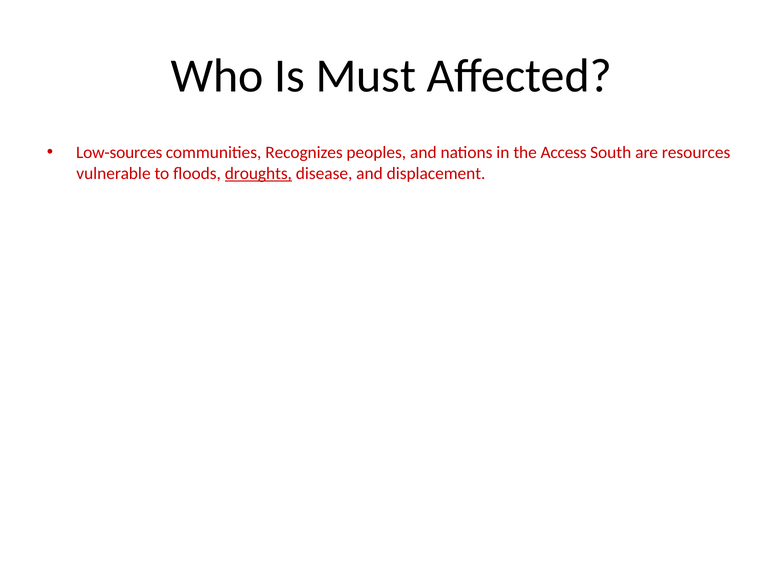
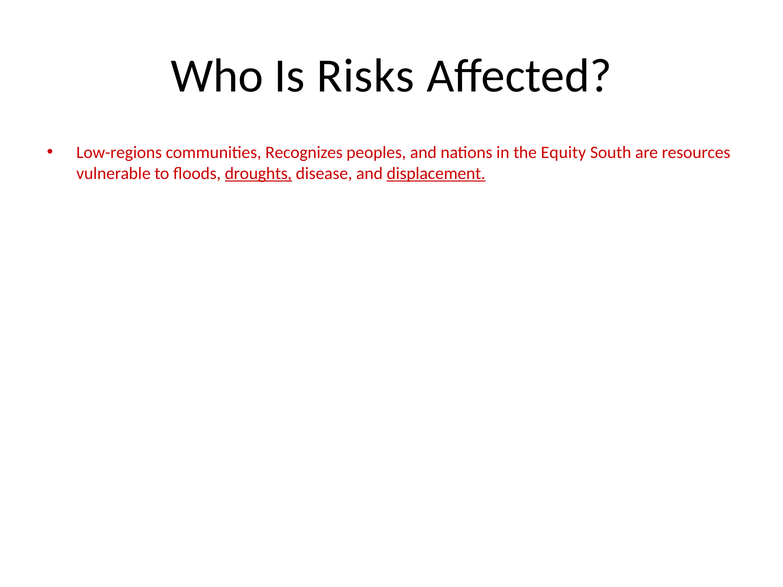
Must: Must -> Risks (366, 76)
Low-sources: Low-sources -> Low-regions (119, 153)
Access: Access -> Equity (563, 153)
displacement underline: none -> present (436, 173)
